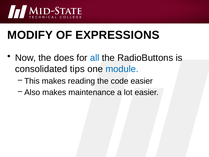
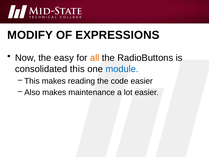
does: does -> easy (64, 58)
all colour: blue -> orange (95, 58)
consolidated tips: tips -> this (77, 69)
